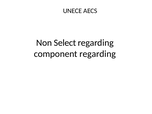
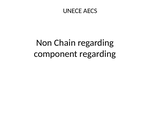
Select: Select -> Chain (65, 43)
